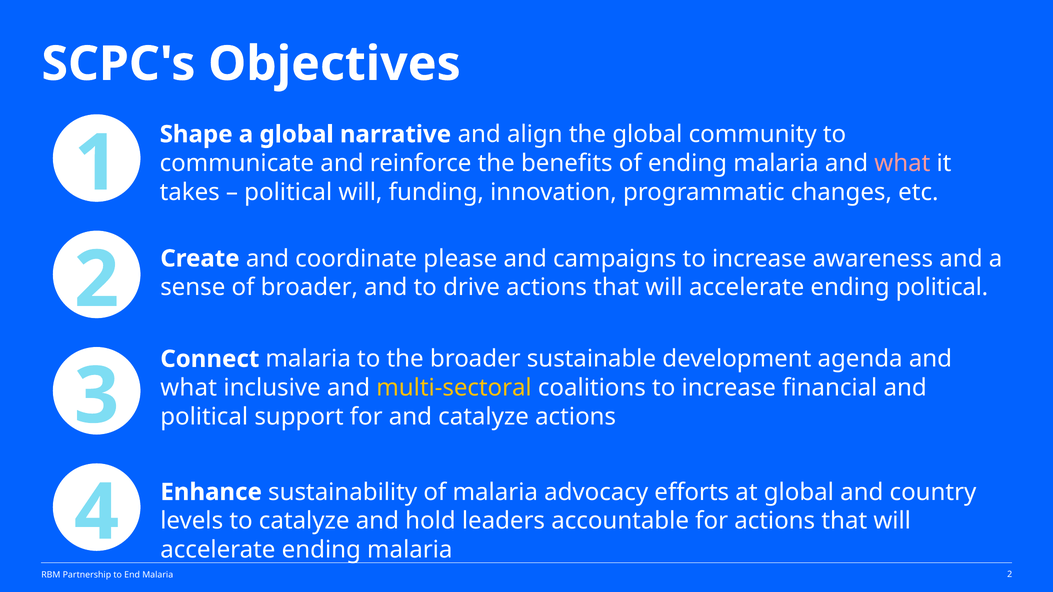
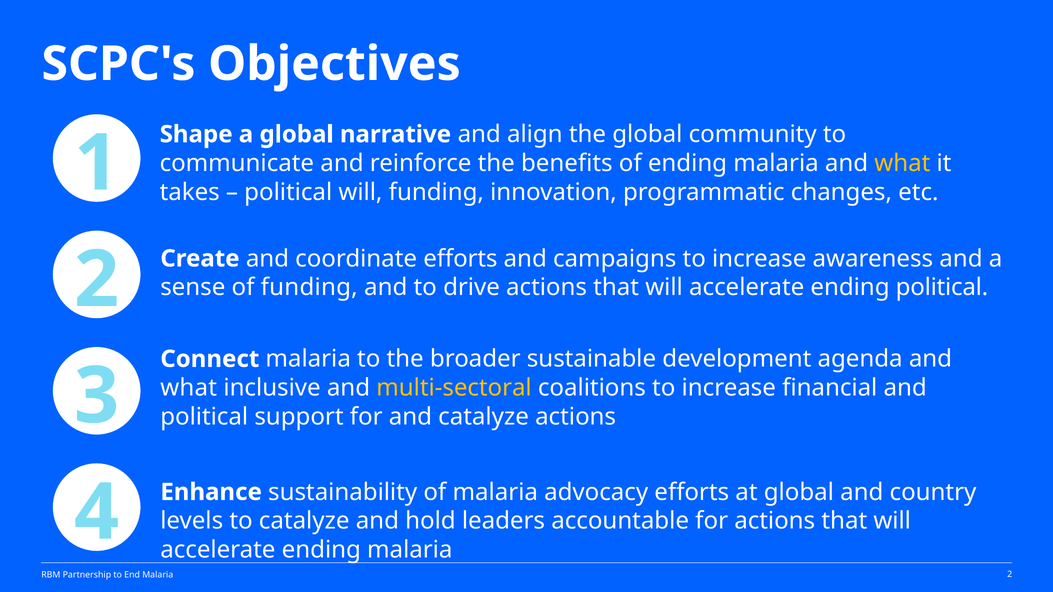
what colour: pink -> yellow (902, 163)
coordinate please: please -> efforts (460, 259)
of broader: broader -> funding (309, 288)
